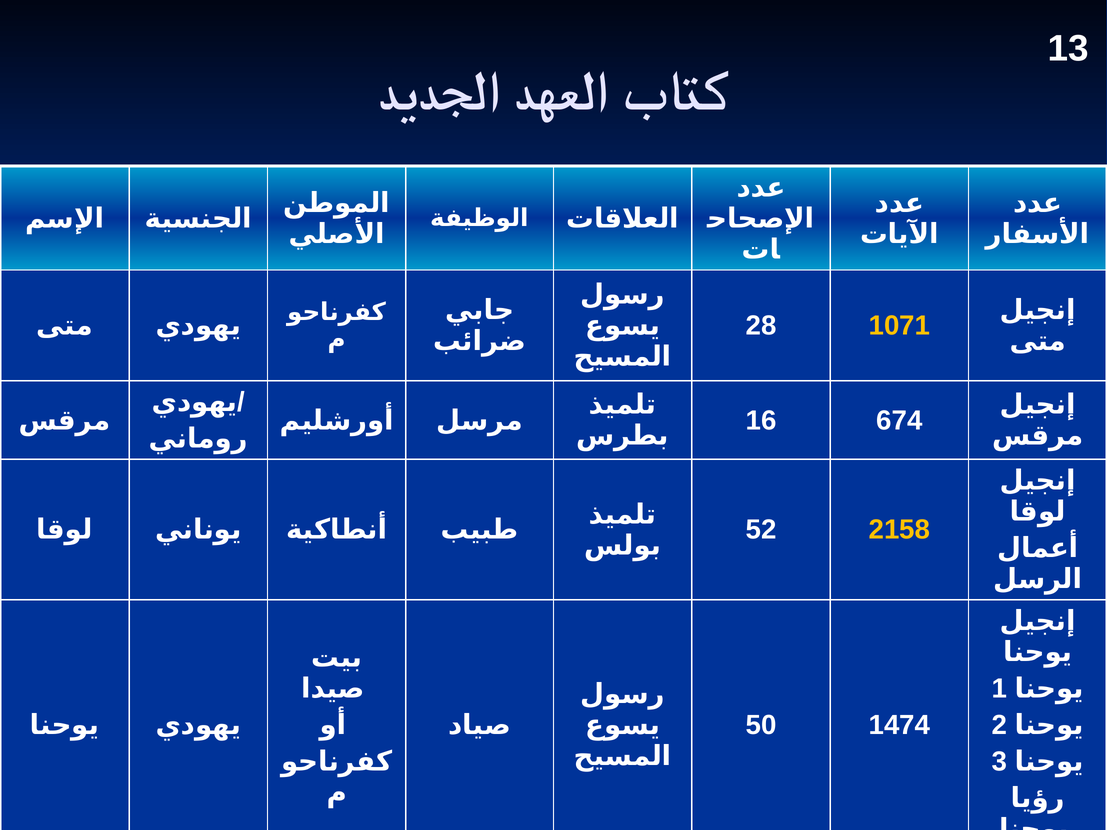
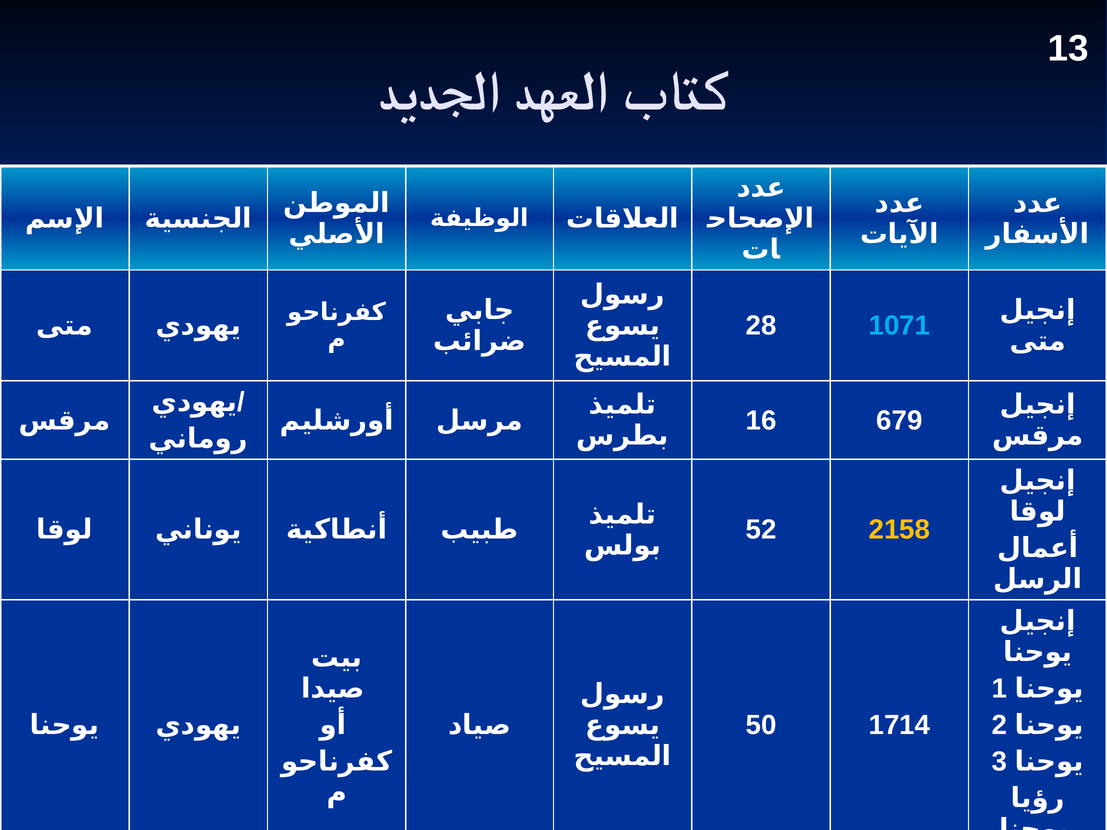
1071 colour: yellow -> light blue (899, 326)
674: 674 -> 679 (899, 421)
1474: 1474 -> 1714 (899, 725)
